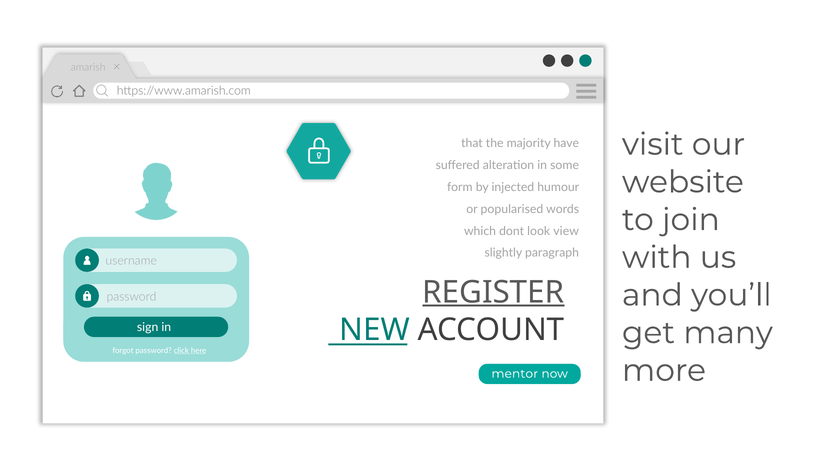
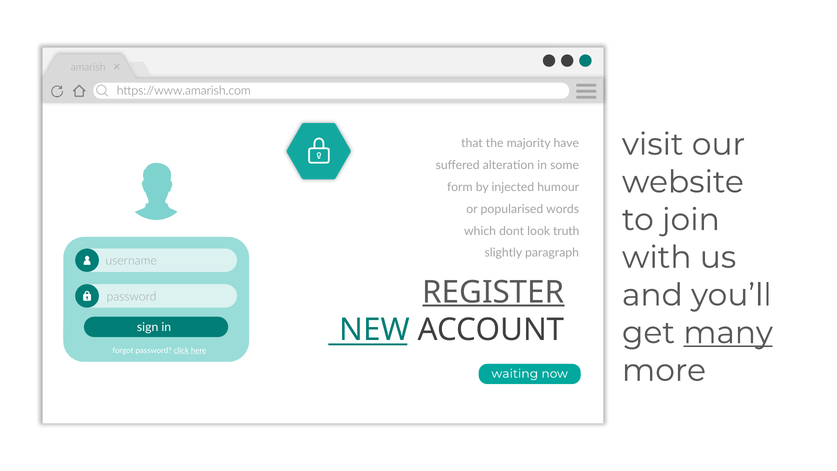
view: view -> truth (566, 231)
many underline: none -> present (728, 333)
mentor: mentor -> waiting (515, 374)
